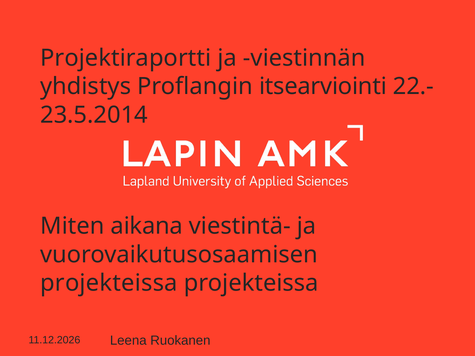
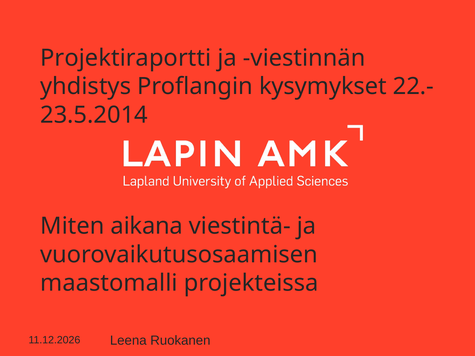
itsearviointi: itsearviointi -> kysymykset (323, 86)
projekteissa: projekteissa -> maastomalli (109, 283)
